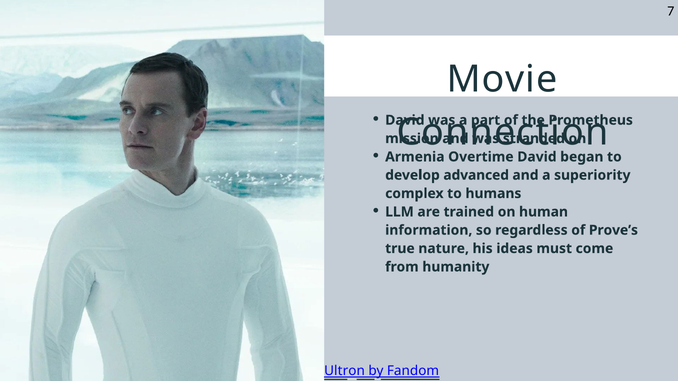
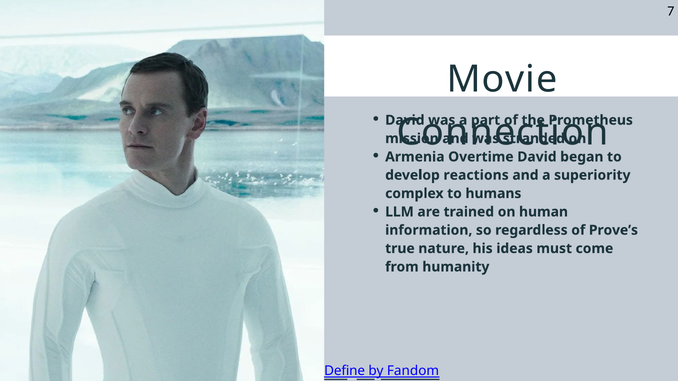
advanced: advanced -> reactions (476, 175)
Ultron: Ultron -> Define (345, 371)
